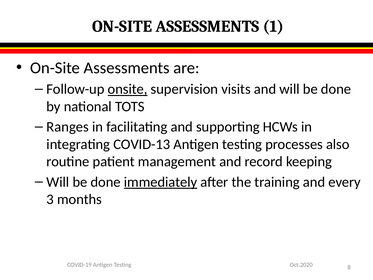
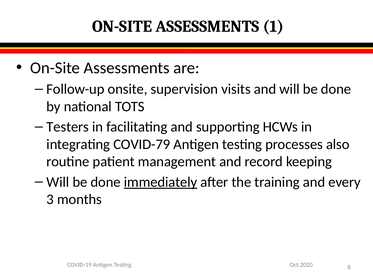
onsite underline: present -> none (128, 89)
Ranges: Ranges -> Testers (68, 127)
COVID-13: COVID-13 -> COVID-79 (142, 144)
